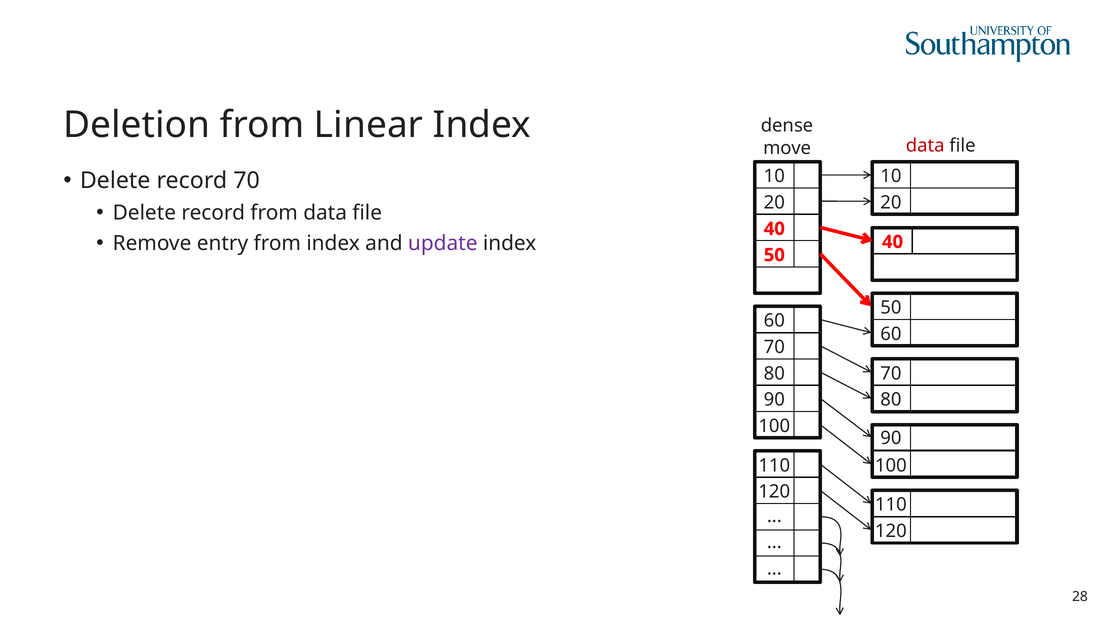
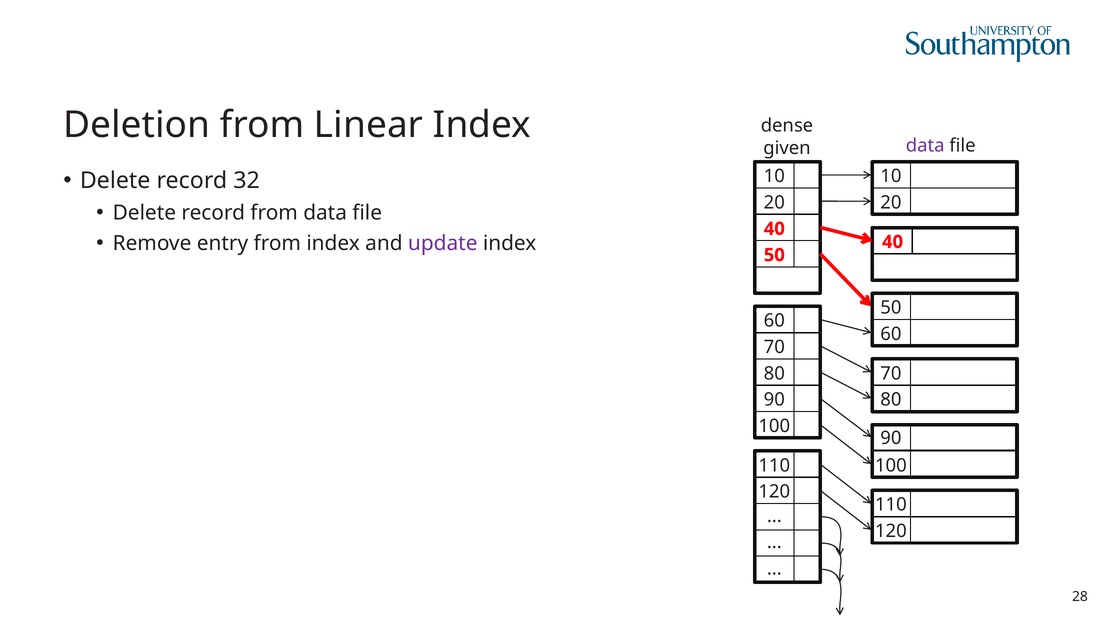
data colour: red -> purple (925, 145)
move: move -> given (787, 148)
record 70: 70 -> 32 (247, 181)
